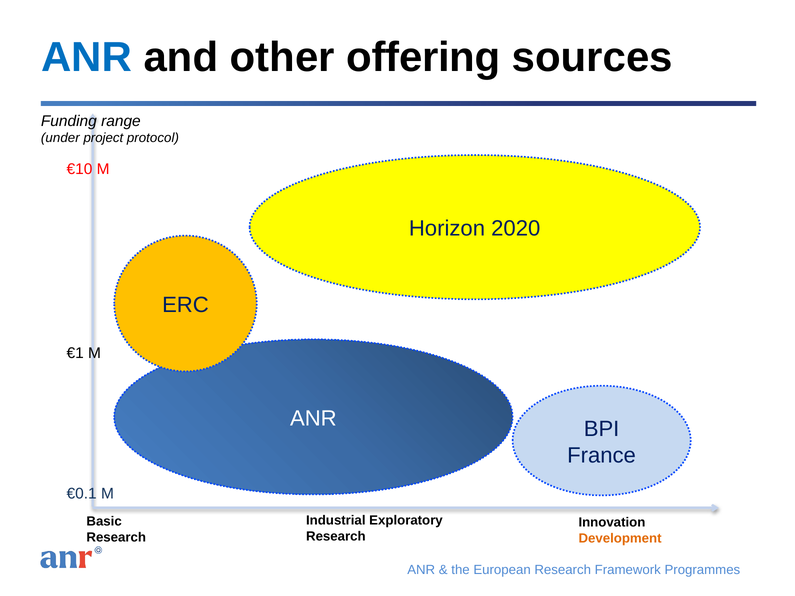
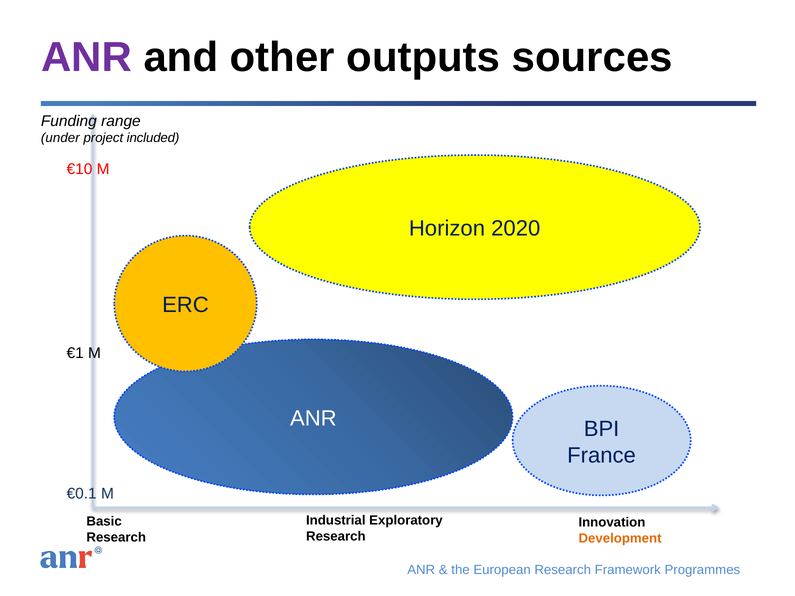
ANR colour: blue -> purple (87, 58)
offering: offering -> outputs (423, 58)
protocol: protocol -> included (153, 138)
